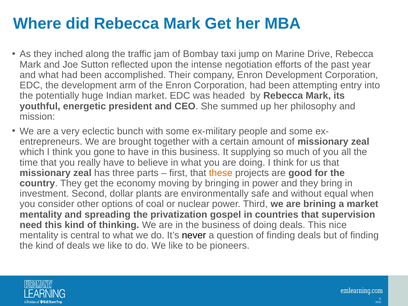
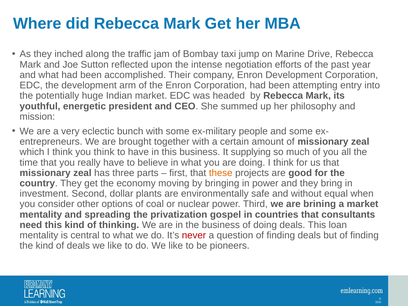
you gone: gone -> think (104, 152)
supervision: supervision -> consultants (348, 215)
nice: nice -> loan (338, 225)
never colour: black -> red (194, 235)
